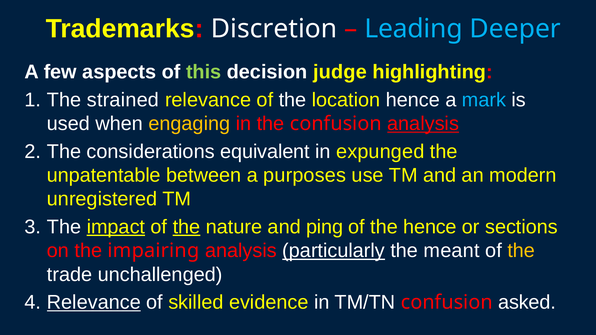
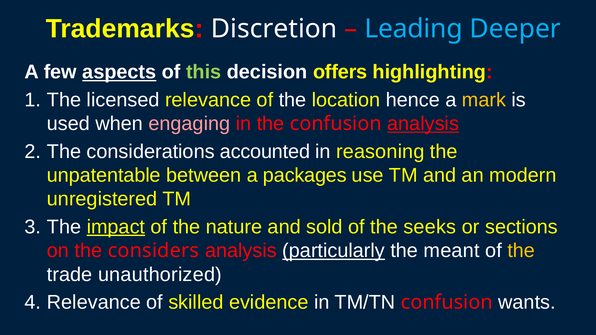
aspects underline: none -> present (119, 72)
judge: judge -> offers (340, 72)
strained: strained -> licensed (123, 100)
mark colour: light blue -> yellow (484, 100)
engaging colour: yellow -> pink (189, 124)
equivalent: equivalent -> accounted (265, 152)
expunged: expunged -> reasoning (380, 152)
purposes: purposes -> packages (305, 175)
the underline: present -> none (186, 227)
ping: ping -> sold (324, 227)
the hence: hence -> seeks (430, 227)
impairing: impairing -> considers (153, 251)
unchallenged: unchallenged -> unauthorized (160, 275)
Relevance underline: present -> none (94, 303)
asked: asked -> wants (527, 303)
